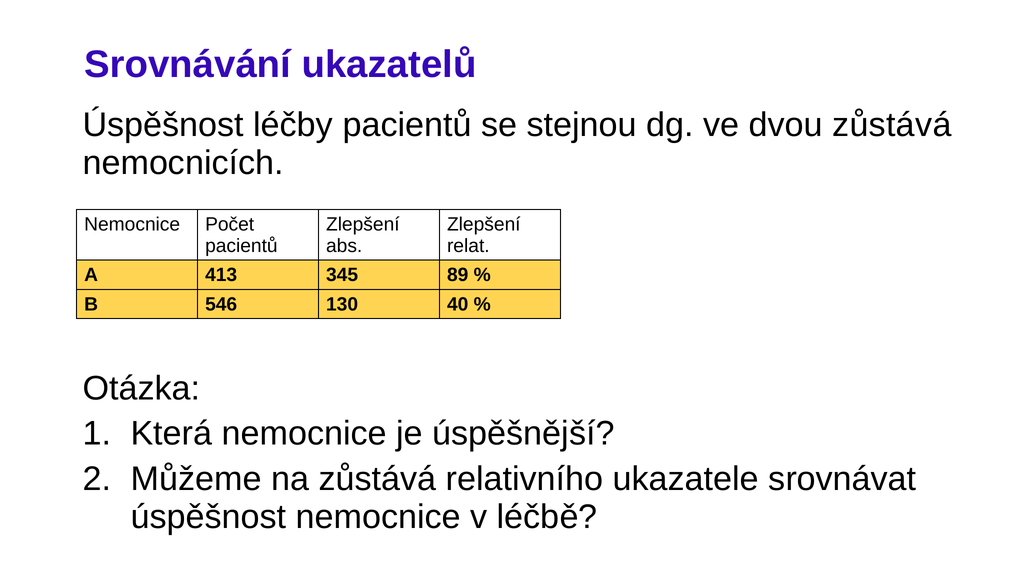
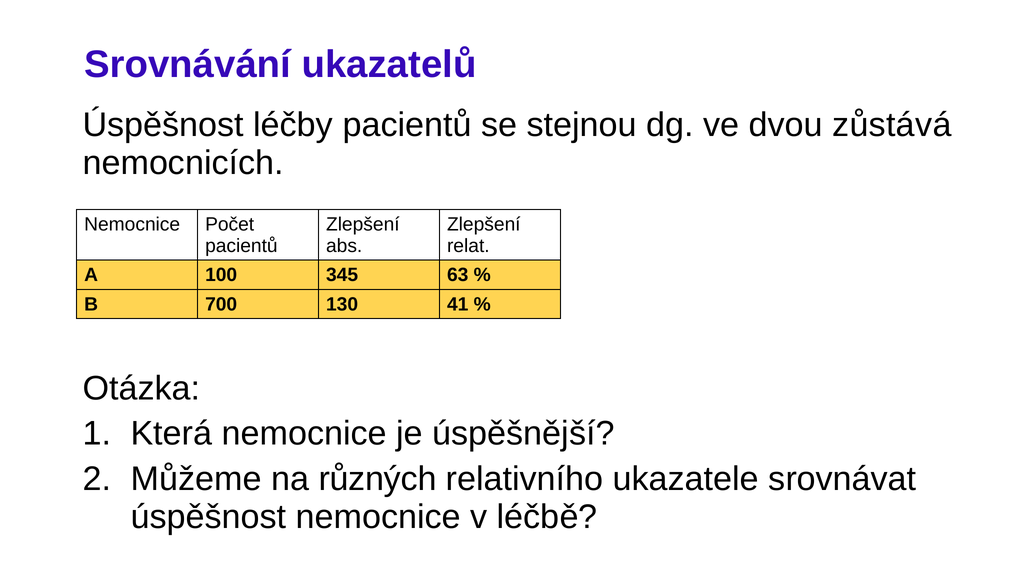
413: 413 -> 100 (221, 275)
89: 89 -> 63 (458, 275)
546: 546 -> 700 (221, 304)
40: 40 -> 41 (458, 304)
na zůstává: zůstává -> různých (378, 479)
